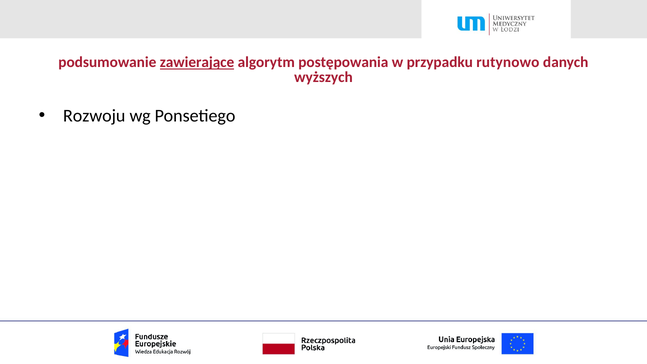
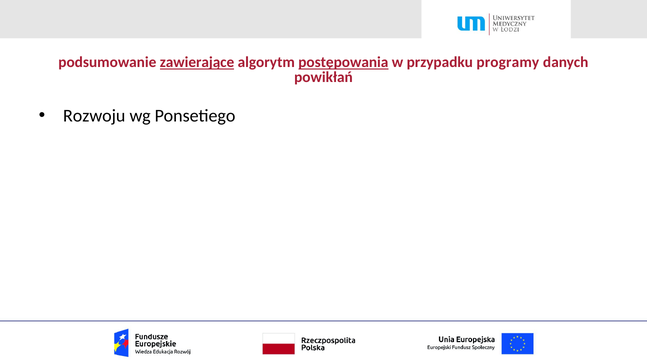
postępowania underline: none -> present (343, 62)
rutynowo: rutynowo -> programy (508, 62)
wyższych: wyższych -> powikłań (323, 77)
